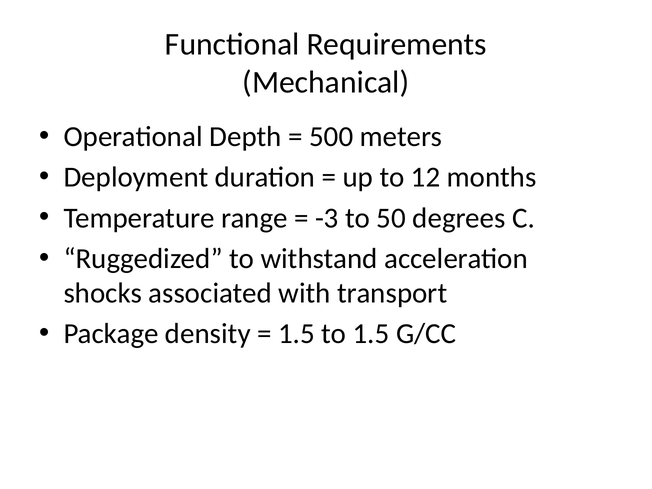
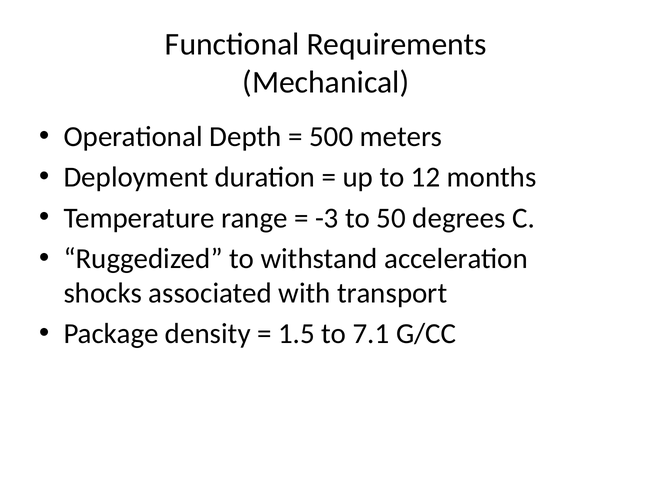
to 1.5: 1.5 -> 7.1 (371, 334)
